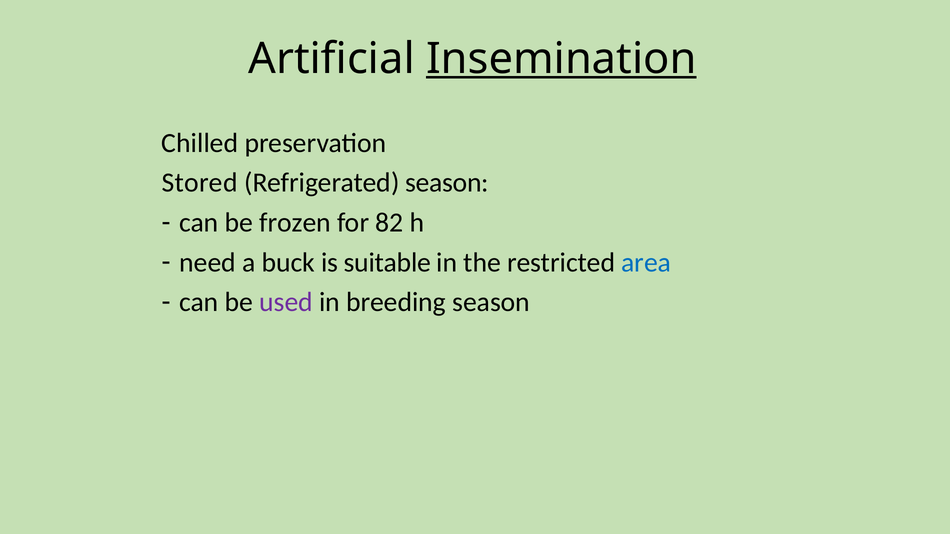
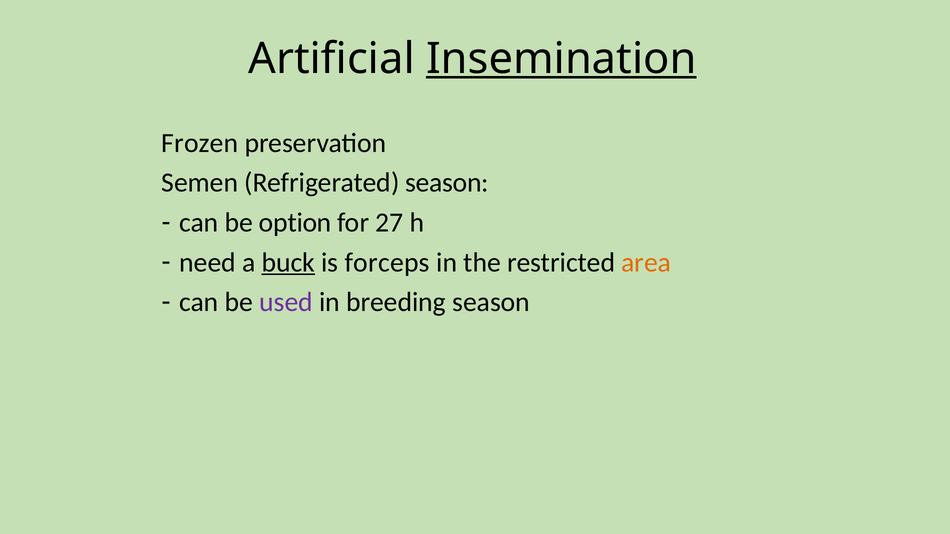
Chilled: Chilled -> Frozen (200, 143)
Stored: Stored -> Semen (200, 183)
frozen: frozen -> option (295, 223)
82: 82 -> 27 (389, 223)
buck underline: none -> present (288, 263)
suitable: suitable -> forceps (387, 263)
area colour: blue -> orange (646, 263)
